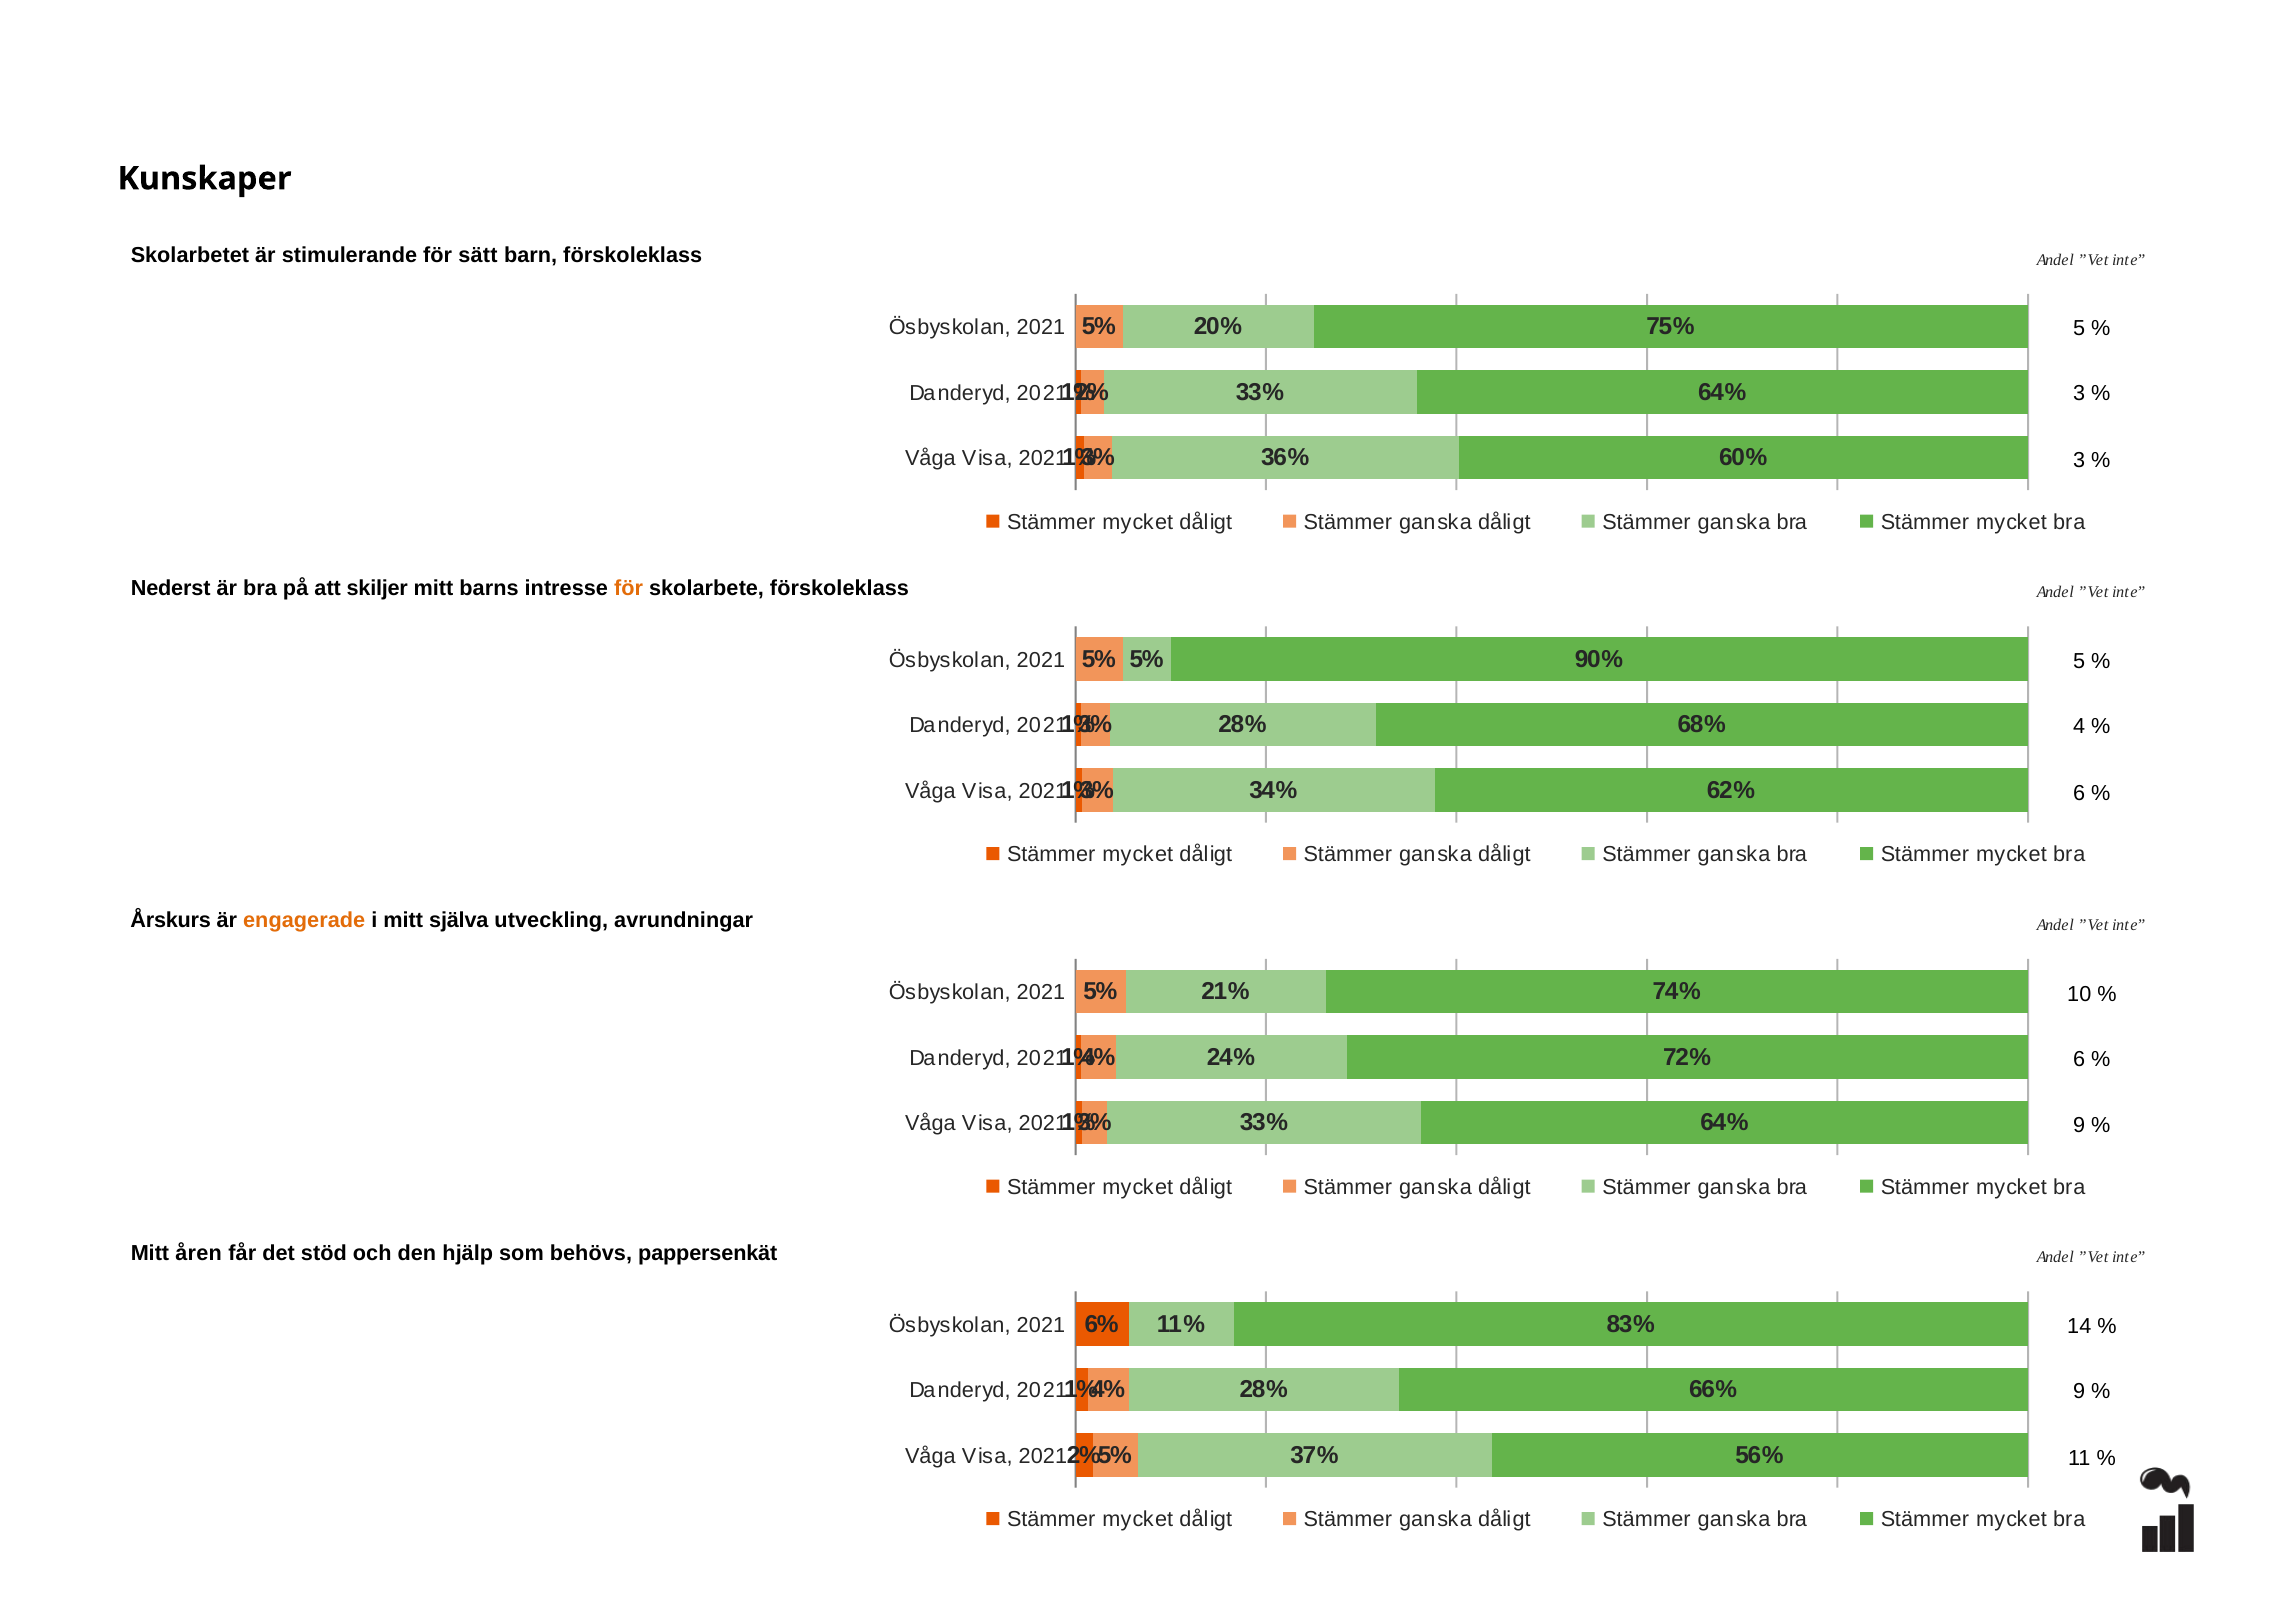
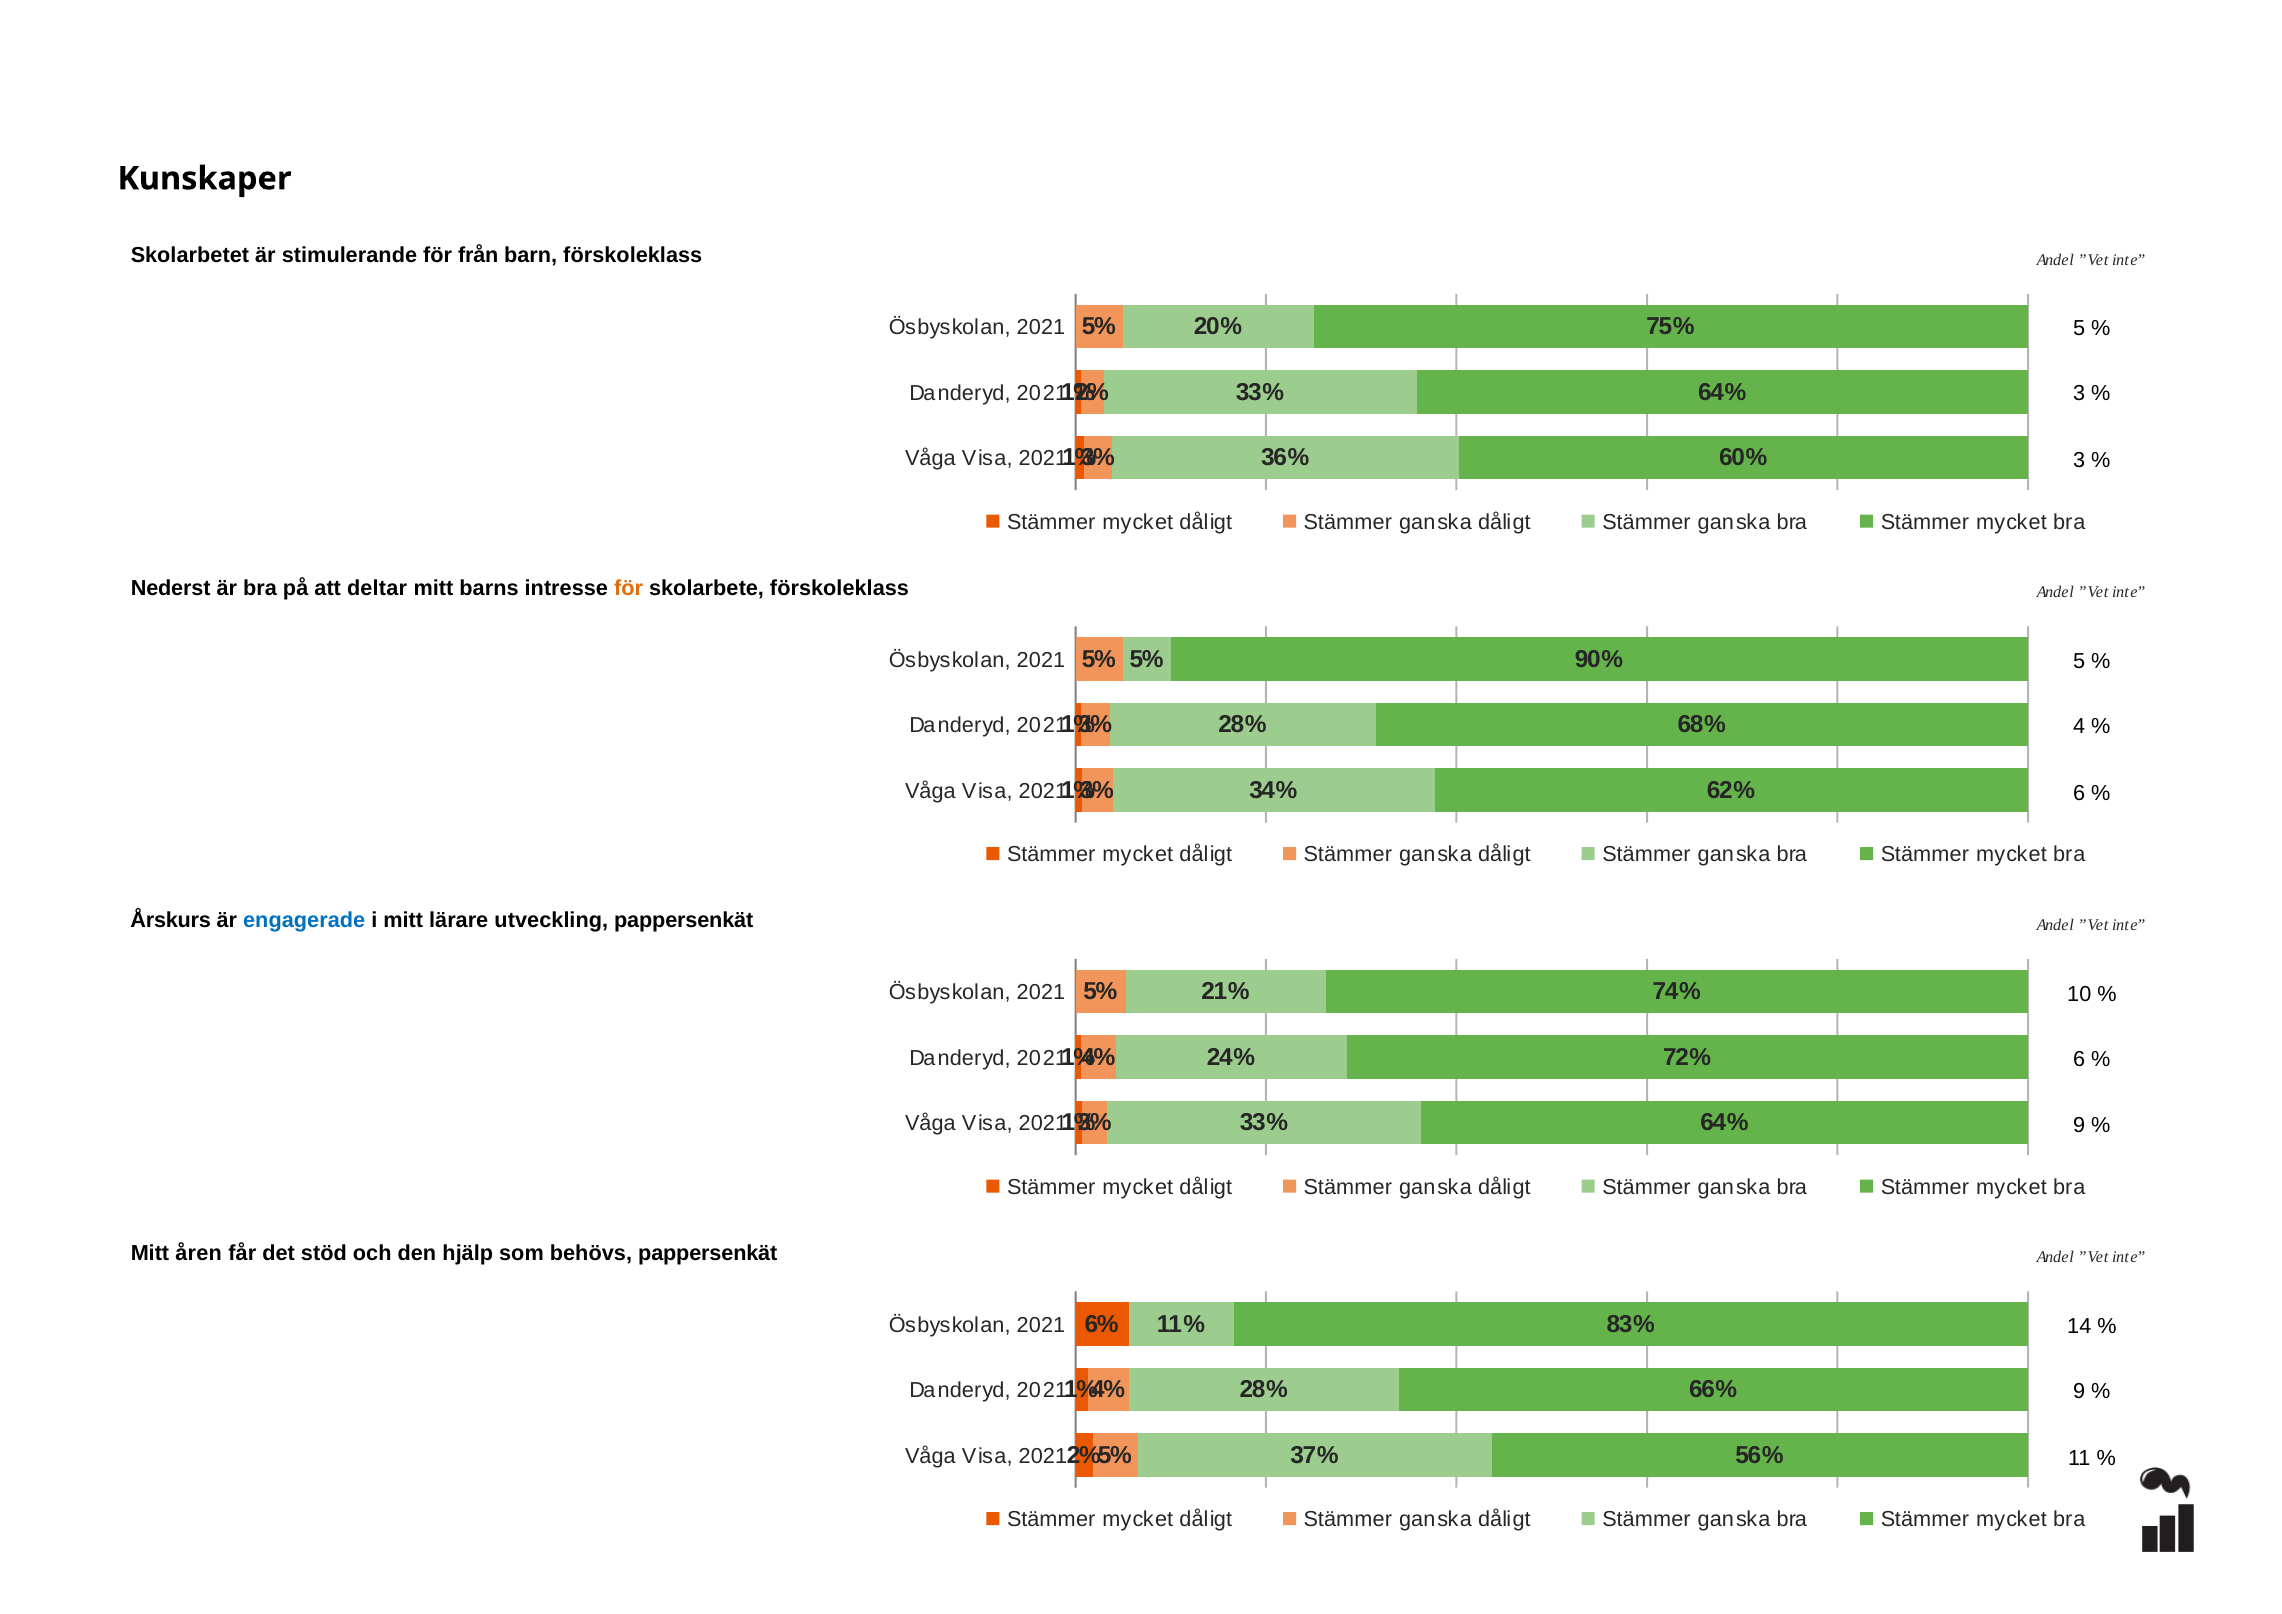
sätt: sätt -> från (478, 256)
skiljer: skiljer -> deltar (377, 588)
engagerade colour: orange -> blue (304, 921)
själva: själva -> lärare (459, 921)
utveckling avrundningar: avrundningar -> pappersenkät (684, 921)
